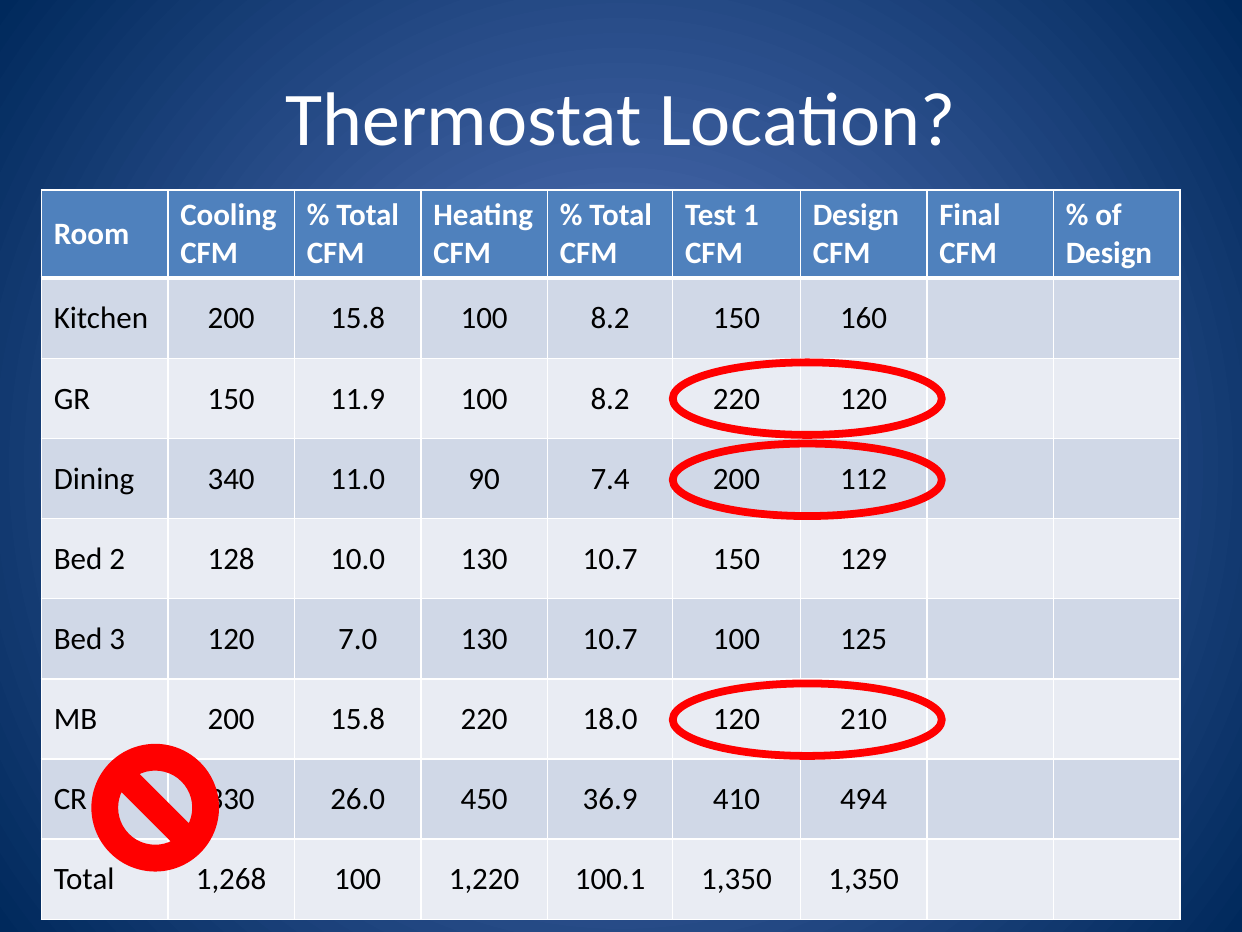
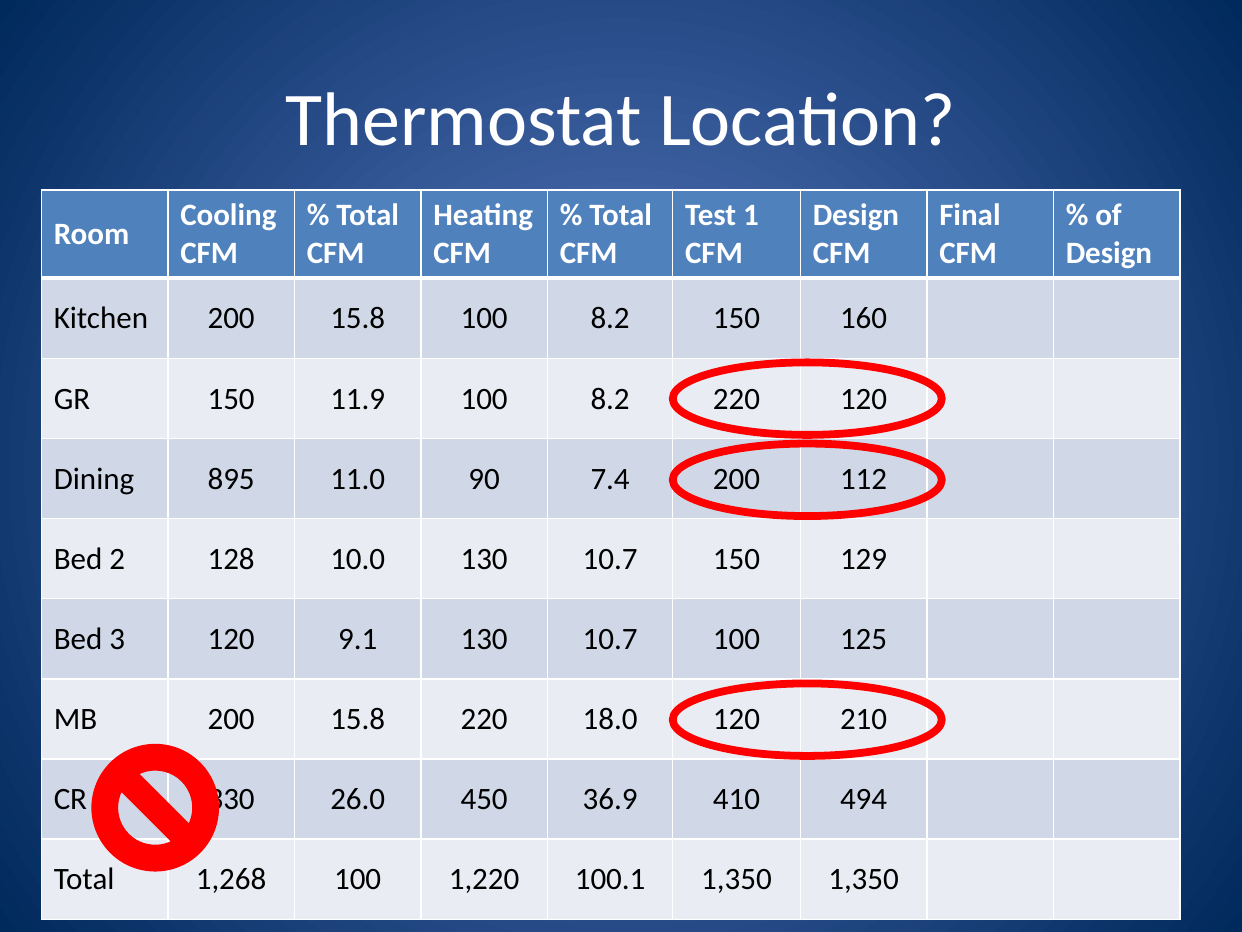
340: 340 -> 895 (231, 479)
7.0: 7.0 -> 9.1 (358, 639)
